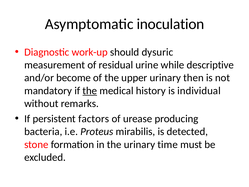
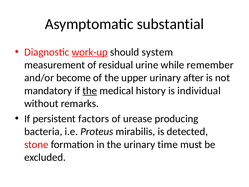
inoculation: inoculation -> substantial (170, 24)
work-up underline: none -> present (90, 52)
dysuric: dysuric -> system (157, 52)
descriptive: descriptive -> remember (210, 65)
then: then -> after (194, 78)
